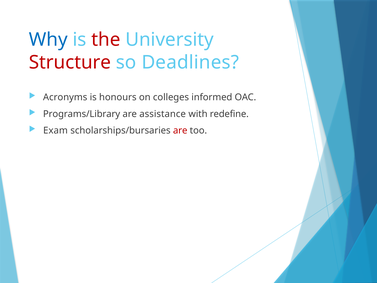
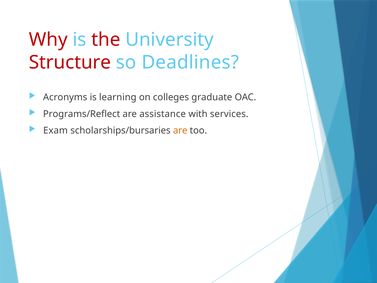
Why colour: blue -> red (48, 40)
honours: honours -> learning (118, 97)
informed: informed -> graduate (212, 97)
Programs/Library: Programs/Library -> Programs/Reflect (82, 114)
redefine: redefine -> services (229, 114)
are colour: red -> orange (180, 130)
